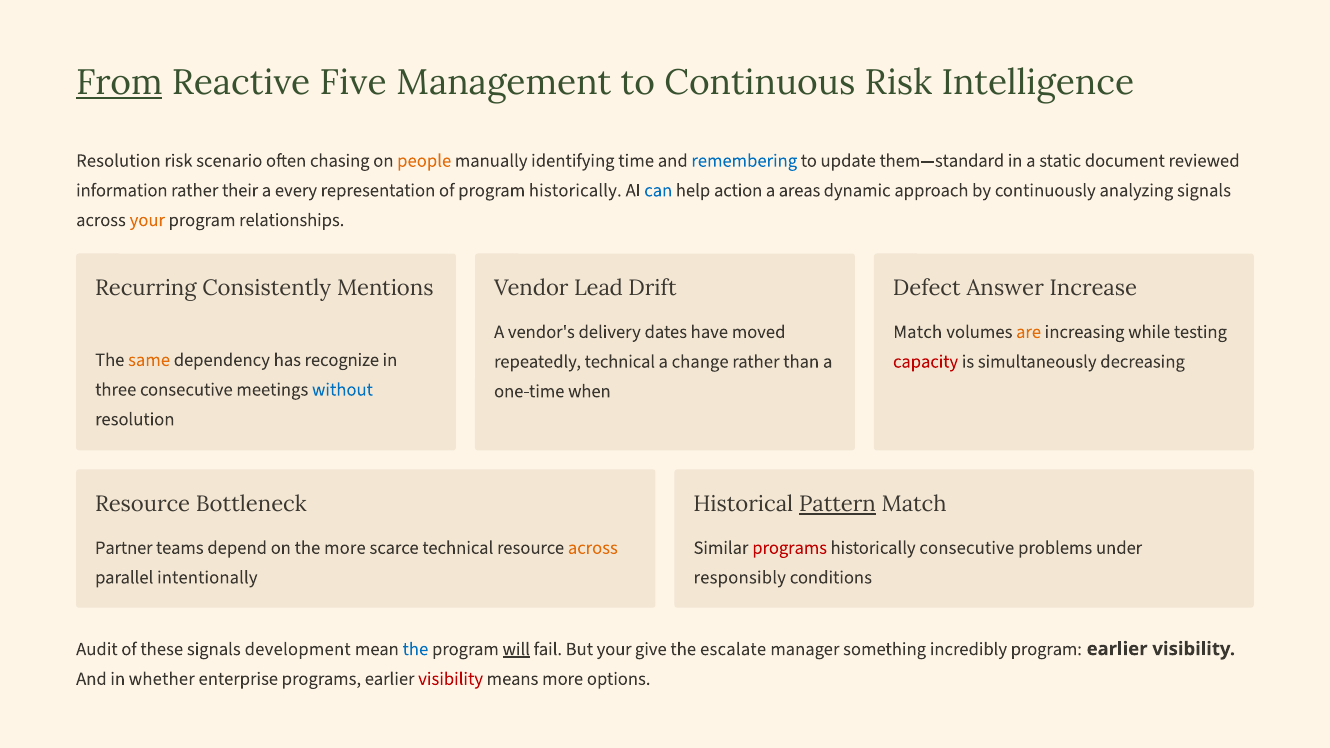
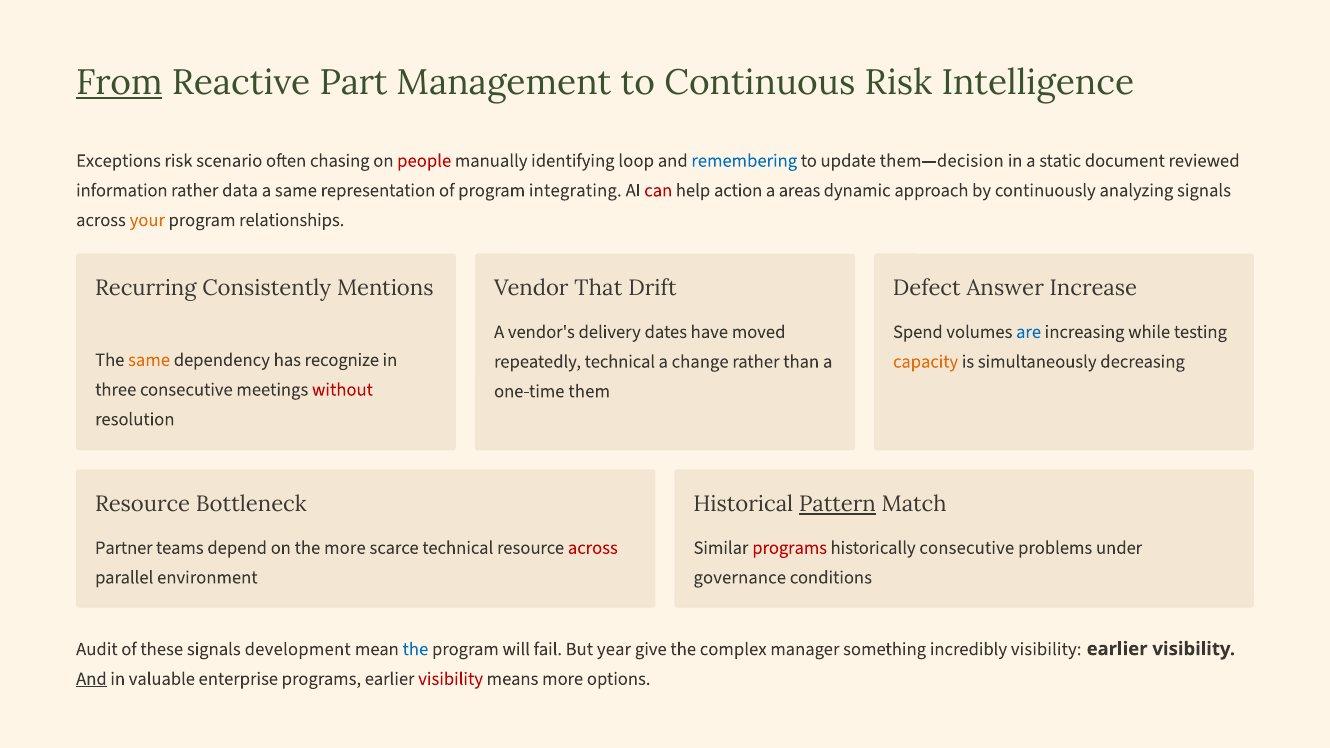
Five: Five -> Part (354, 83)
Resolution: Resolution -> Exceptions (118, 161)
people colour: orange -> red (424, 161)
time: time -> loop (636, 161)
them—standard: them—standard -> them—decision (942, 161)
their: their -> data (240, 190)
a every: every -> same (296, 190)
program historically: historically -> integrating (575, 190)
can colour: blue -> red (658, 190)
Lead: Lead -> That (598, 288)
Match: Match -> Spend (918, 332)
are colour: orange -> blue (1029, 332)
capacity colour: red -> orange (926, 361)
without colour: blue -> red (342, 389)
when: when -> them (589, 391)
across colour: orange -> red (593, 548)
intentionally: intentionally -> environment (207, 577)
responsibly: responsibly -> governance (740, 577)
will underline: present -> none (516, 649)
But your: your -> year (614, 649)
escalate: escalate -> complex (733, 649)
incredibly program: program -> visibility (1046, 649)
And underline: none -> present (91, 679)
whether: whether -> valuable (162, 679)
